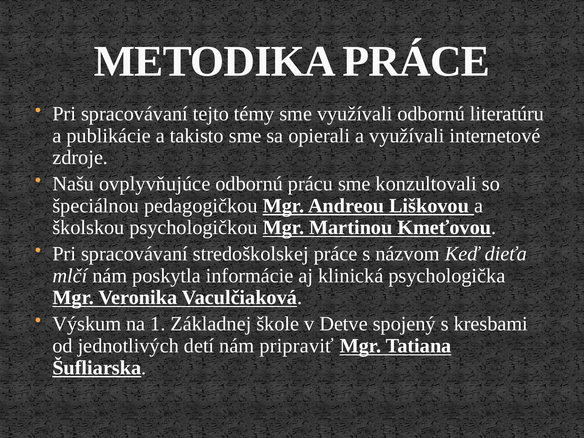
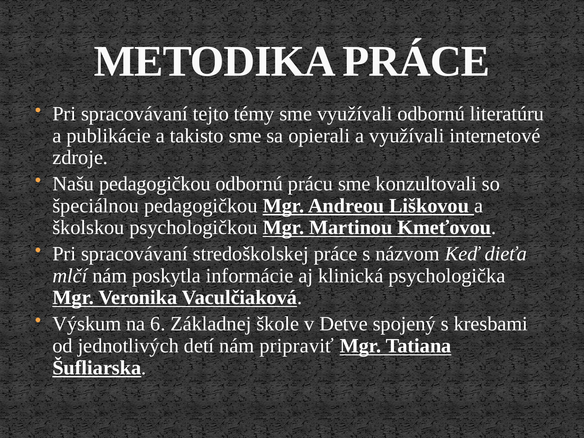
Našu ovplyvňujúce: ovplyvňujúce -> pedagogičkou (155, 184)
1: 1 -> 6 (158, 324)
